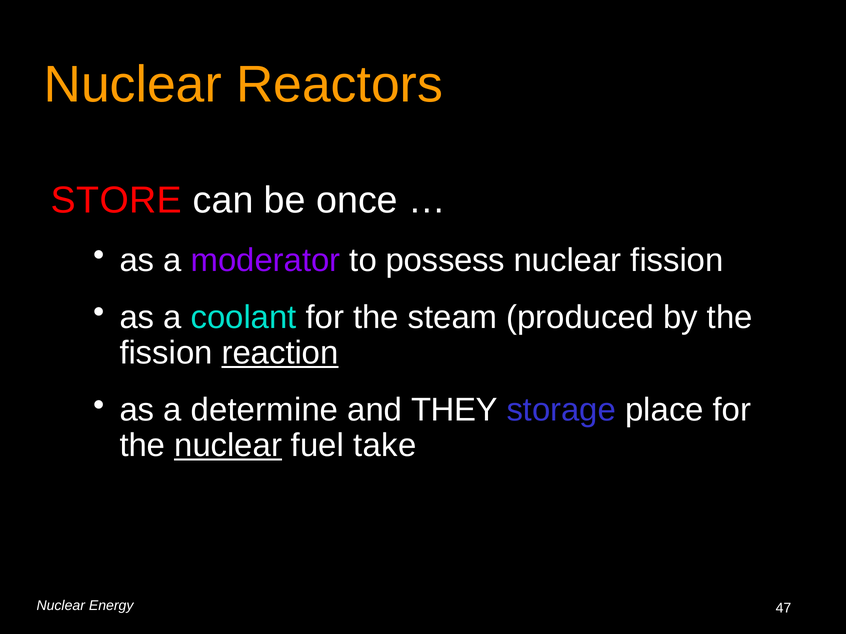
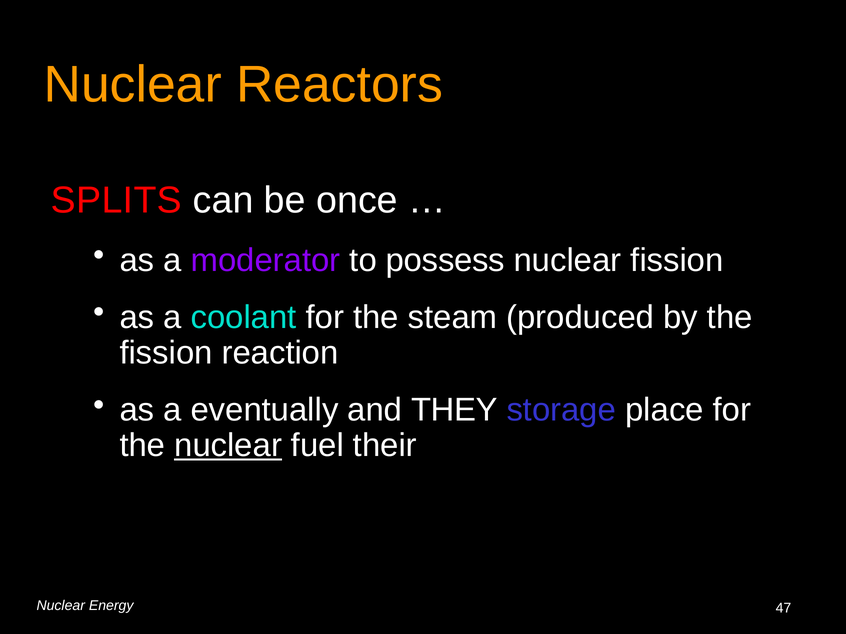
STORE: STORE -> SPLITS (116, 201)
reaction underline: present -> none (280, 353)
determine: determine -> eventually (265, 410)
take: take -> their (385, 446)
